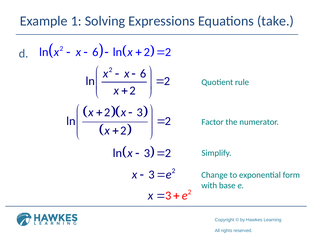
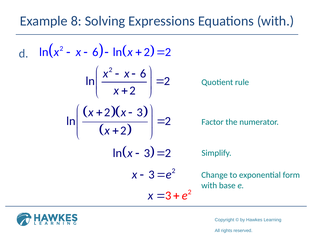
1: 1 -> 8 (76, 21)
Equations take: take -> with (276, 21)
